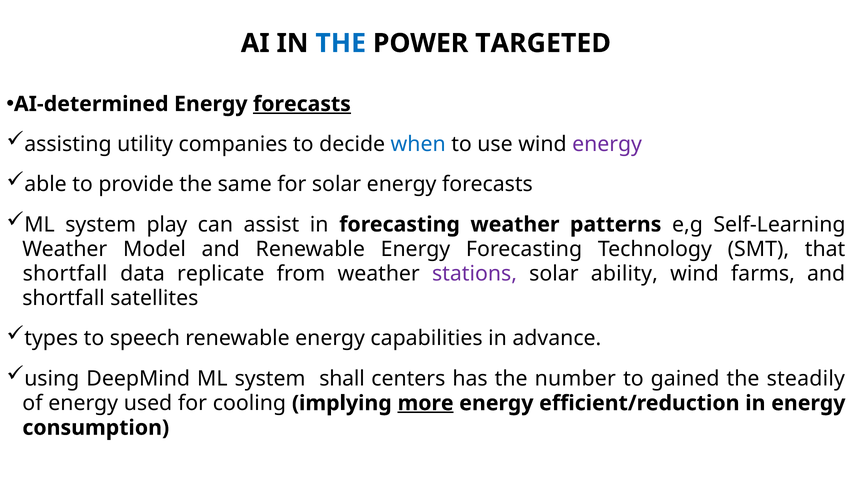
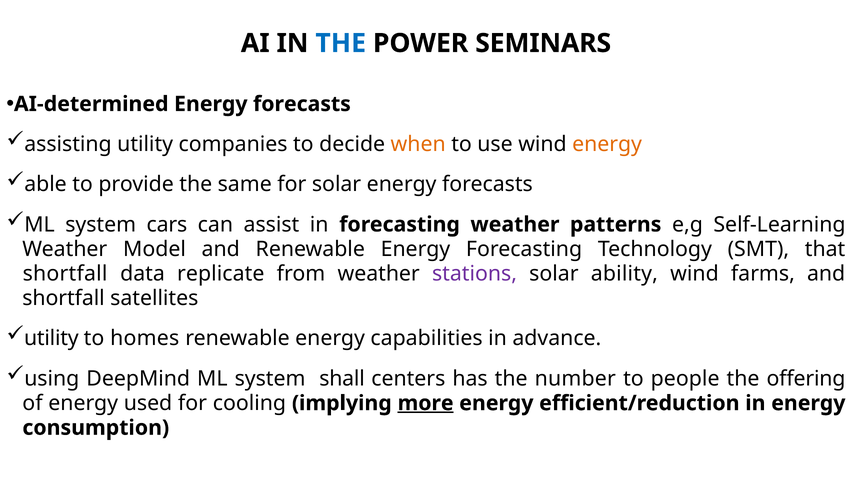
TARGETED: TARGETED -> SEMINARS (543, 43)
forecasts underline: present -> none (302, 104)
when colour: blue -> orange (418, 144)
energy colour: purple -> orange (607, 144)
play: play -> cars (167, 225)
types: types -> utility (51, 339)
speech: speech -> homes (145, 339)
gained: gained -> people (685, 379)
steadily: steadily -> offering (806, 379)
